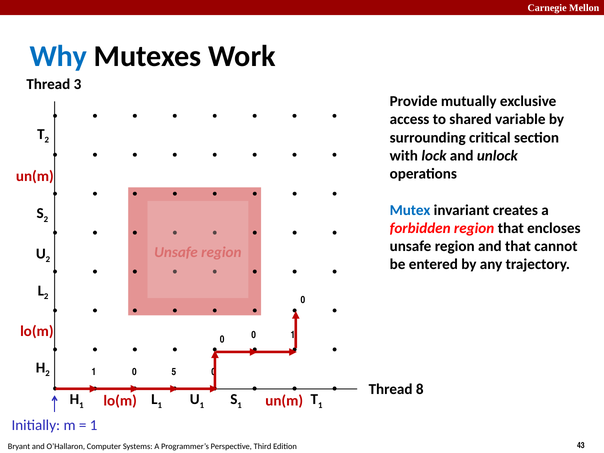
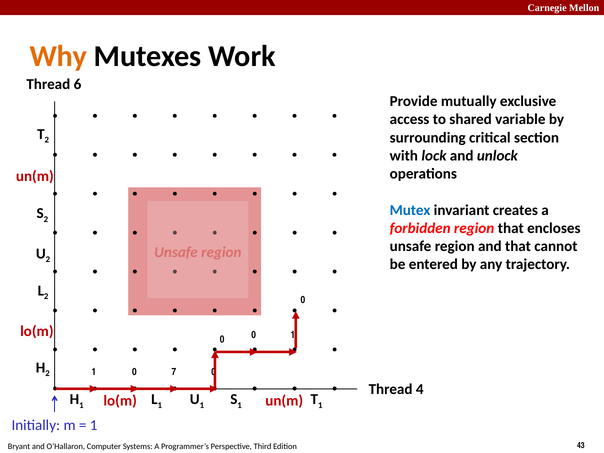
Why colour: blue -> orange (58, 56)
3: 3 -> 6 (78, 84)
5: 5 -> 7 (174, 372)
8: 8 -> 4 (420, 389)
